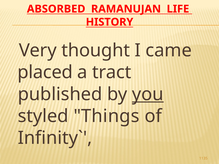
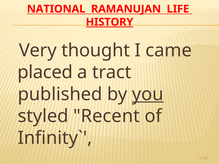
ABSORBED: ABSORBED -> NATIONAL (56, 9)
HISTORY underline: none -> present (110, 22)
Things: Things -> Recent (107, 116)
